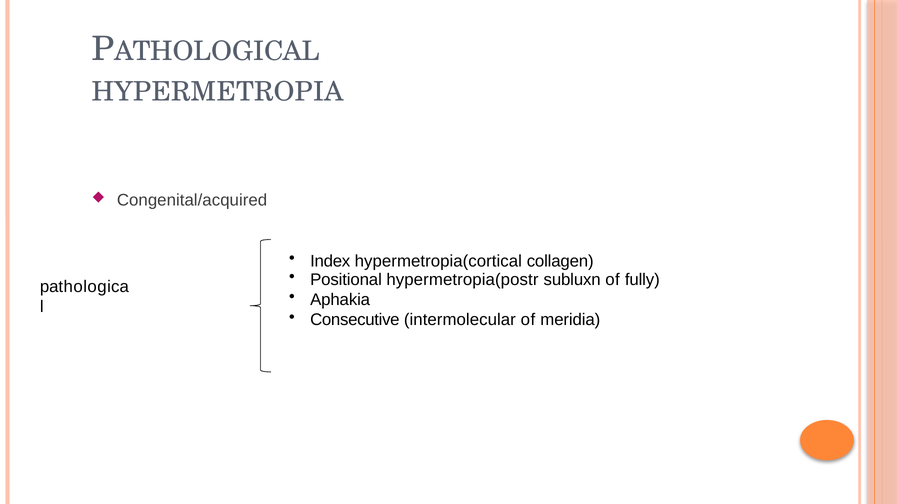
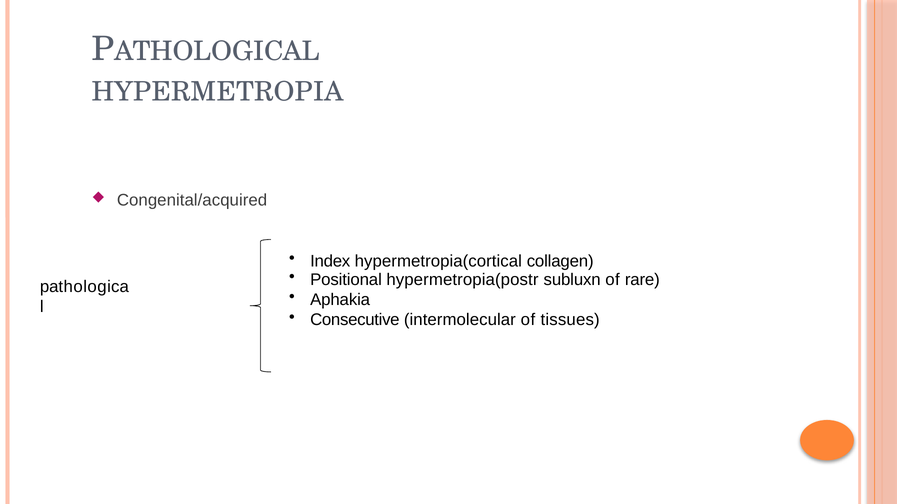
fully: fully -> rare (642, 280)
meridia: meridia -> tissues (570, 320)
